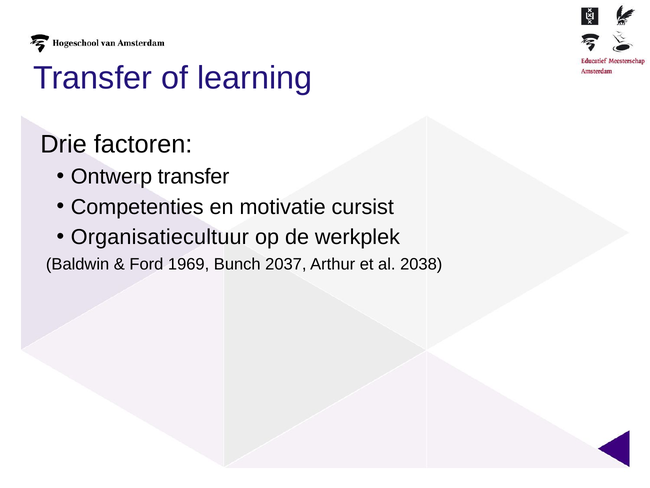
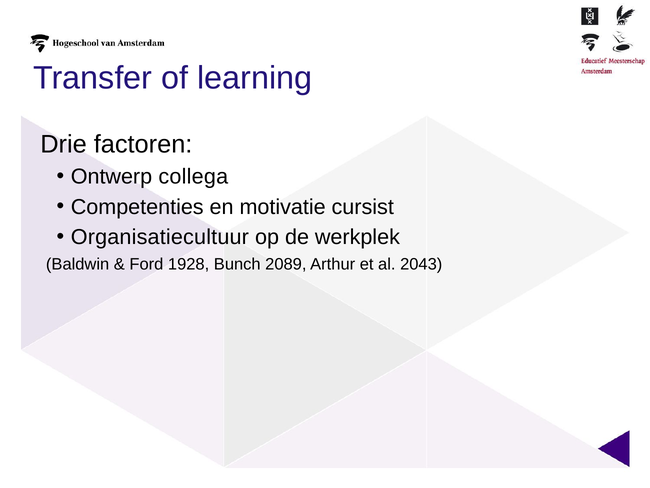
Ontwerp transfer: transfer -> collega (193, 176)
1969: 1969 -> 1928 (189, 264)
2037: 2037 -> 2089 (286, 264)
2038: 2038 -> 2043 (421, 264)
